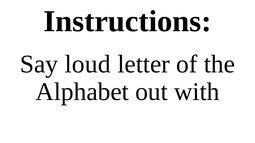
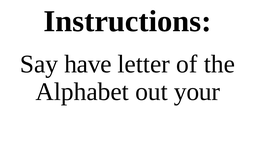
loud: loud -> have (88, 64)
with: with -> your (197, 92)
